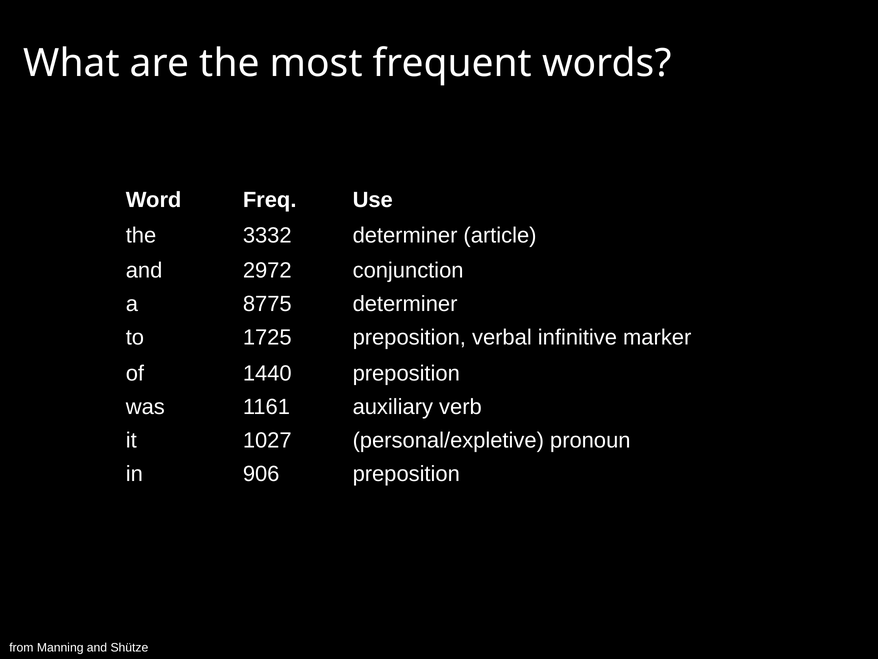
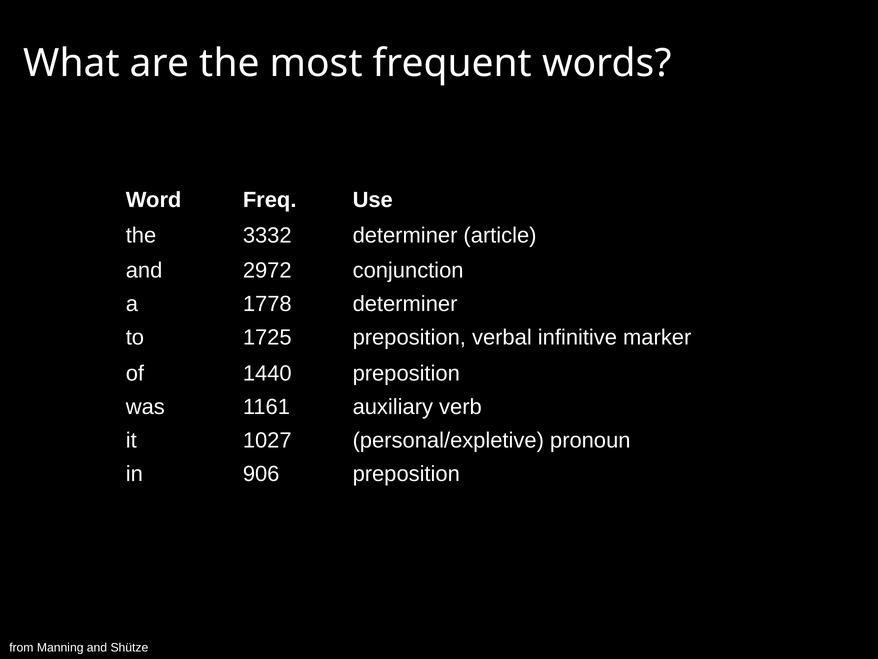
8775: 8775 -> 1778 (267, 304)
